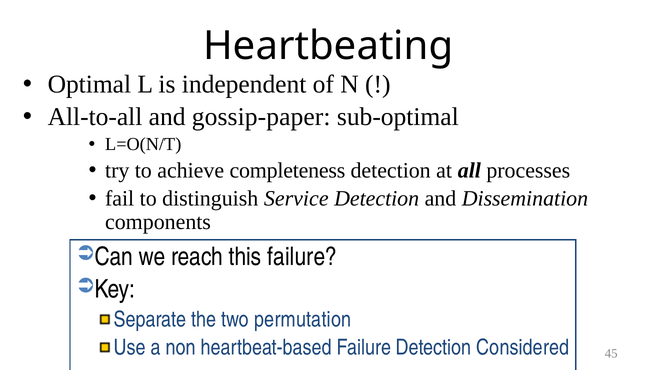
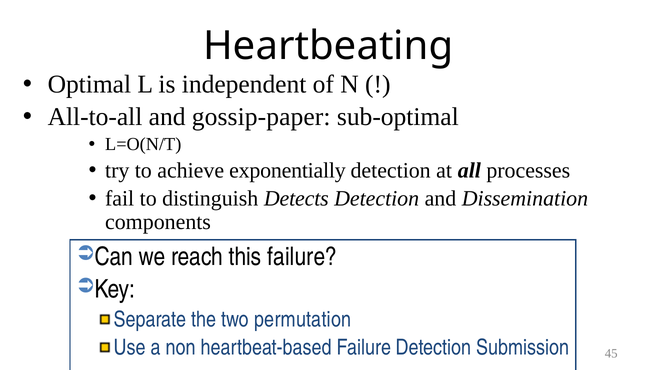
completeness: completeness -> exponentially (287, 170)
Service: Service -> Detects (296, 198)
Considered: Considered -> Submission (523, 347)
